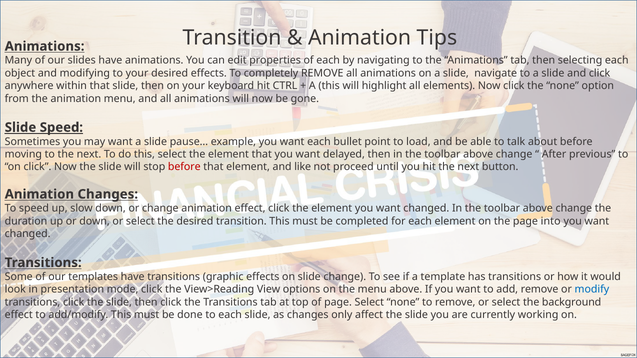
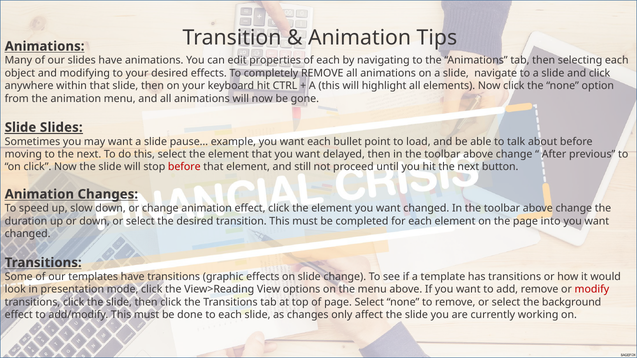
Slide Speed: Speed -> Slides (61, 128)
like: like -> still (303, 167)
modify colour: blue -> red (592, 290)
